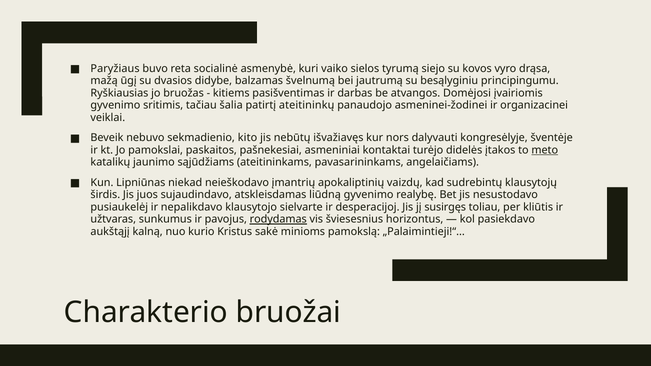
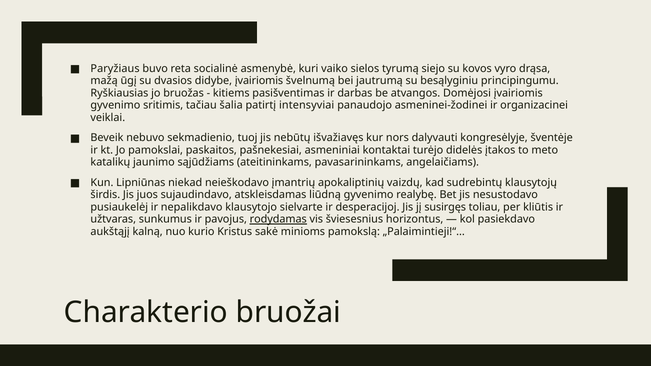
didybe balzamas: balzamas -> įvairiomis (259, 81)
ateitininkų: ateitininkų -> intensyviai (307, 105)
kito: kito -> tuoj (248, 138)
meto underline: present -> none (545, 150)
